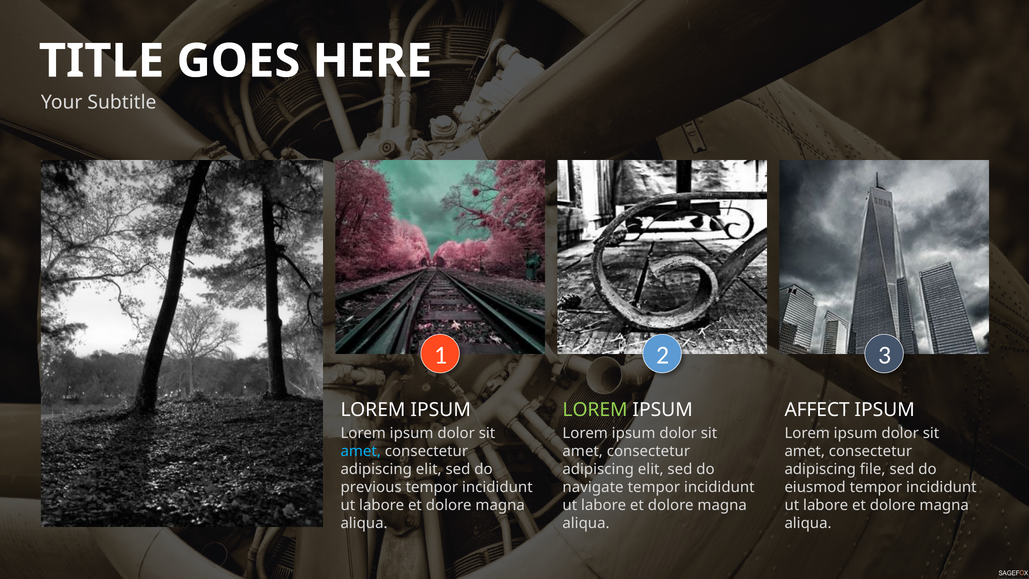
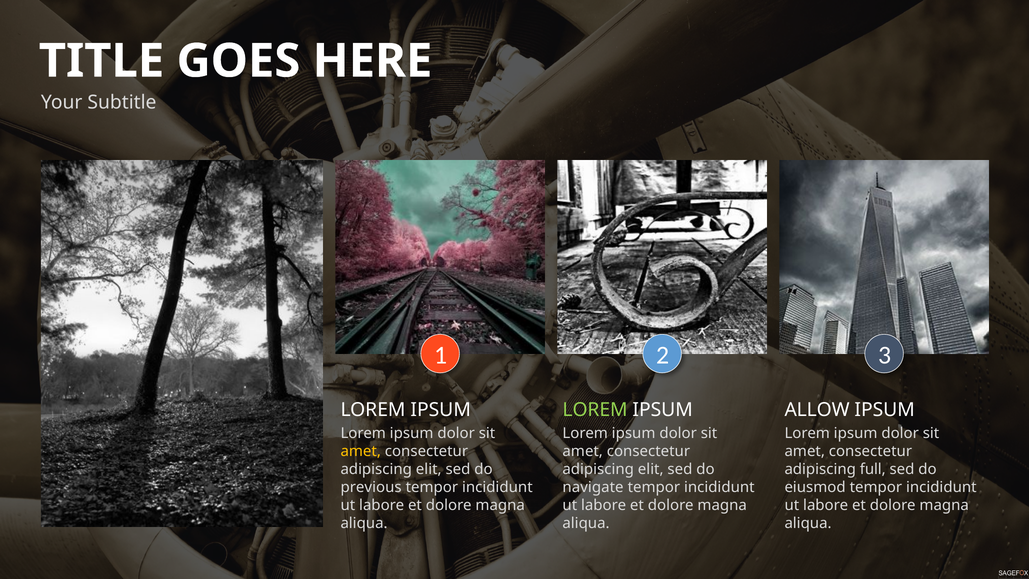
AFFECT: AFFECT -> ALLOW (817, 410)
amet colour: light blue -> yellow (361, 451)
file: file -> full (873, 469)
